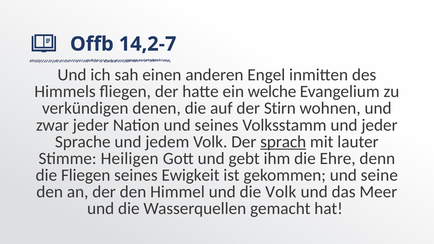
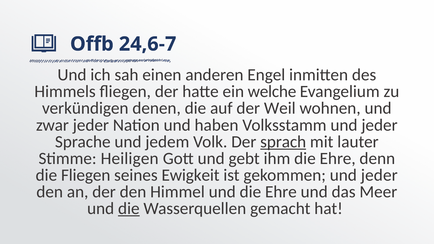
14,2-7: 14,2-7 -> 24,6-7 (148, 44)
Stirn: Stirn -> Weil (280, 108)
und seines: seines -> haben (217, 125)
gekommen und seine: seine -> jeder (379, 175)
und die Volk: Volk -> Ehre (281, 192)
die underline: none -> present (129, 209)
